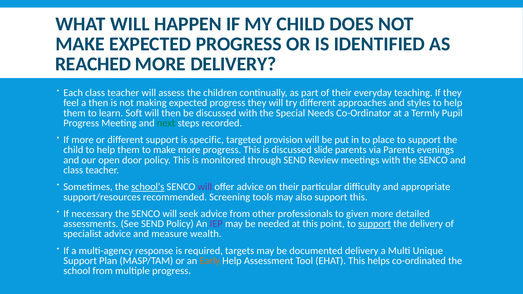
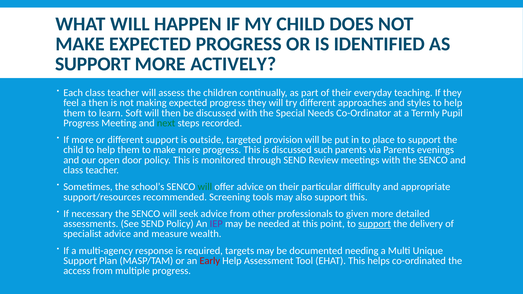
REACHED: REACHED -> SUPPORT (93, 64)
MORE DELIVERY: DELIVERY -> ACTIVELY (233, 64)
specific: specific -> outside (207, 140)
slide: slide -> such (323, 150)
school’s underline: present -> none (148, 187)
will colour: purple -> green (205, 187)
documented delivery: delivery -> needing (362, 251)
Early colour: orange -> red (210, 261)
school: school -> access (77, 271)
